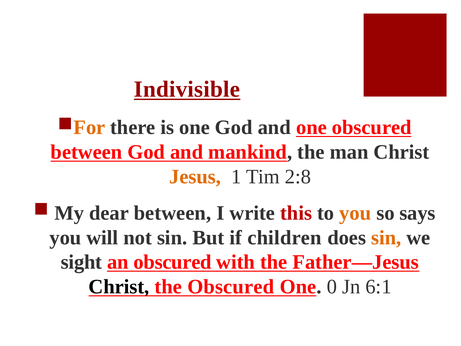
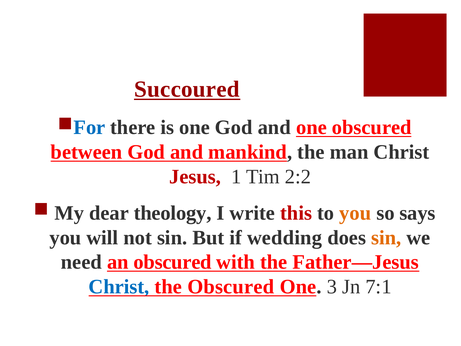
Indivisible: Indivisible -> Succoured (187, 89)
For colour: orange -> blue (89, 127)
Jesus colour: orange -> red (195, 177)
2:8: 2:8 -> 2:2 (298, 177)
dear between: between -> theology (173, 213)
children: children -> wedding (285, 237)
sight: sight -> need (81, 262)
Christ colour: black -> blue (119, 287)
0: 0 -> 3 (332, 287)
6:1: 6:1 -> 7:1 (378, 287)
